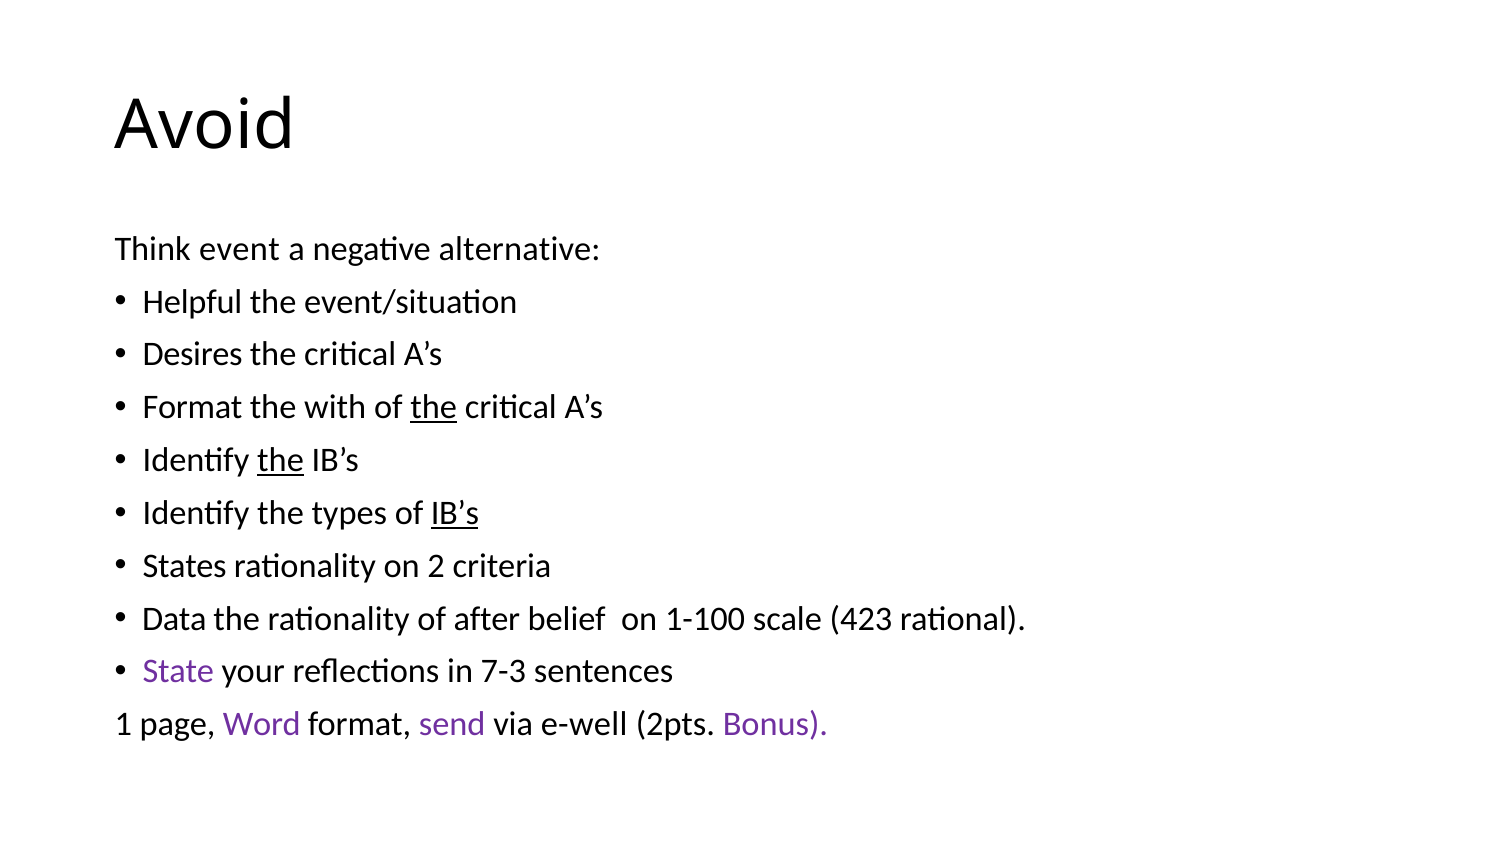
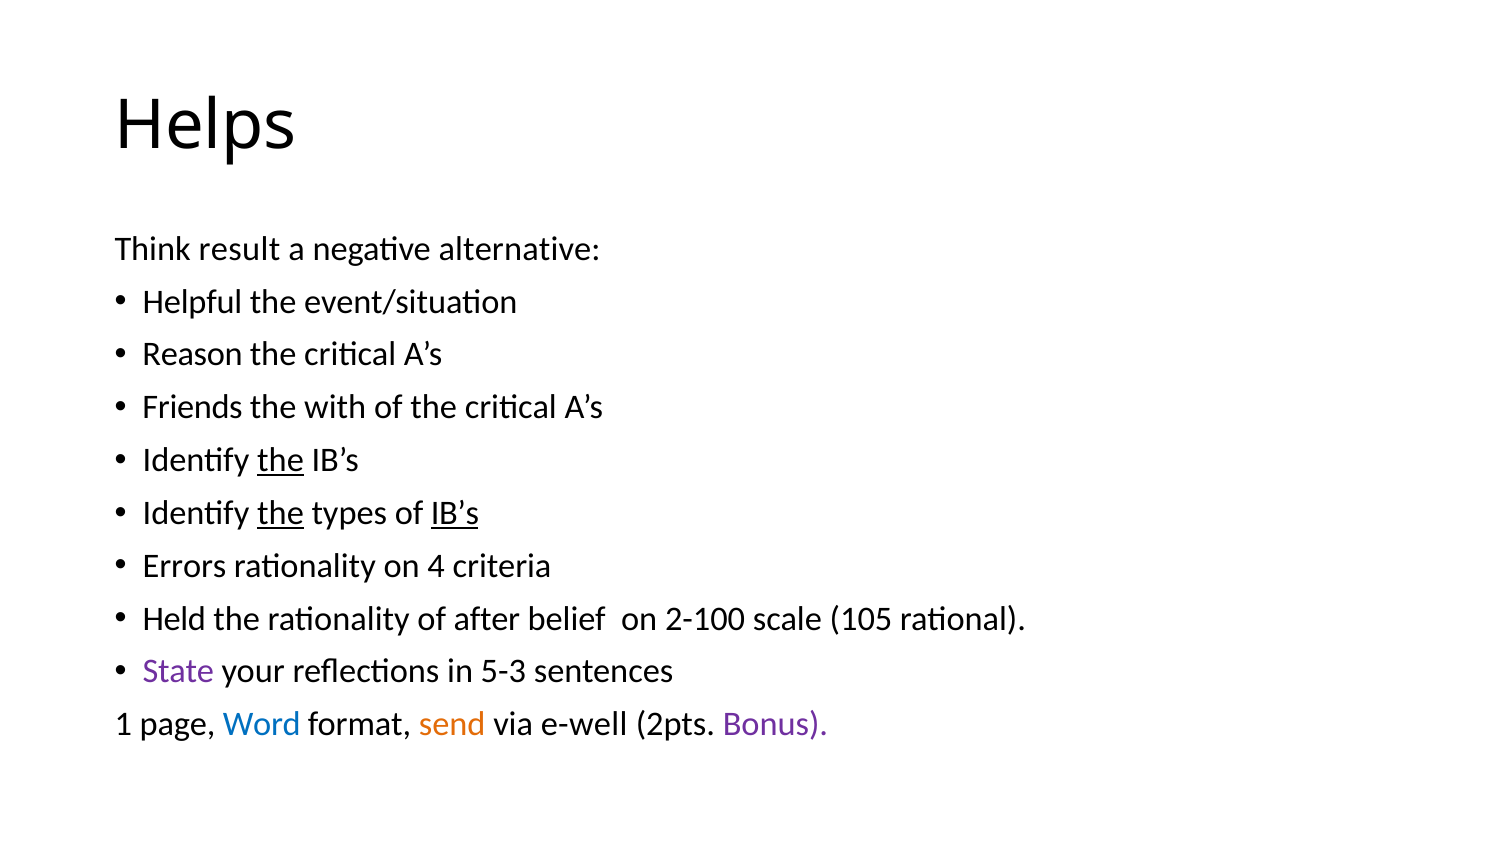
Avoid: Avoid -> Helps (205, 126)
event: event -> result (239, 249)
Desires: Desires -> Reason (193, 355)
Format: Format -> Friends (193, 407)
the underline: present -> none (434, 407)
the underline: none -> present (280, 513)
States: States -> Errors (185, 566)
2: 2 -> 4 (436, 566)
Data: Data -> Held (174, 619)
1-100: 1-100 -> 2-100 (705, 619)
423: 423 -> 105 (861, 619)
7-3: 7-3 -> 5-3 (503, 671)
Word colour: purple -> blue (262, 724)
send colour: purple -> orange (452, 724)
